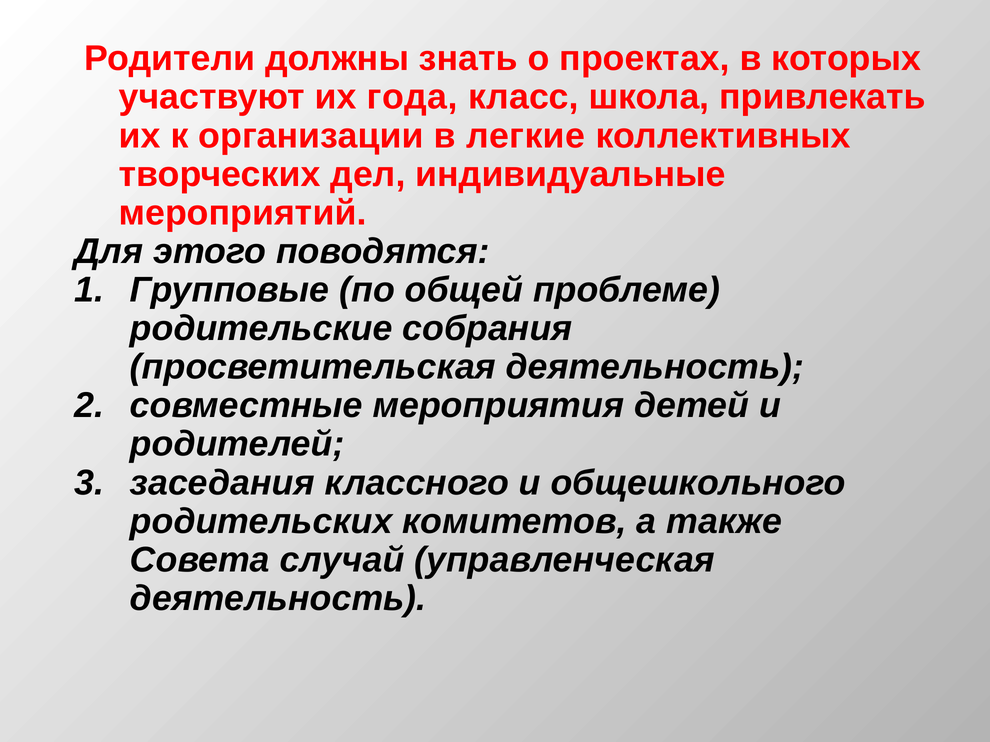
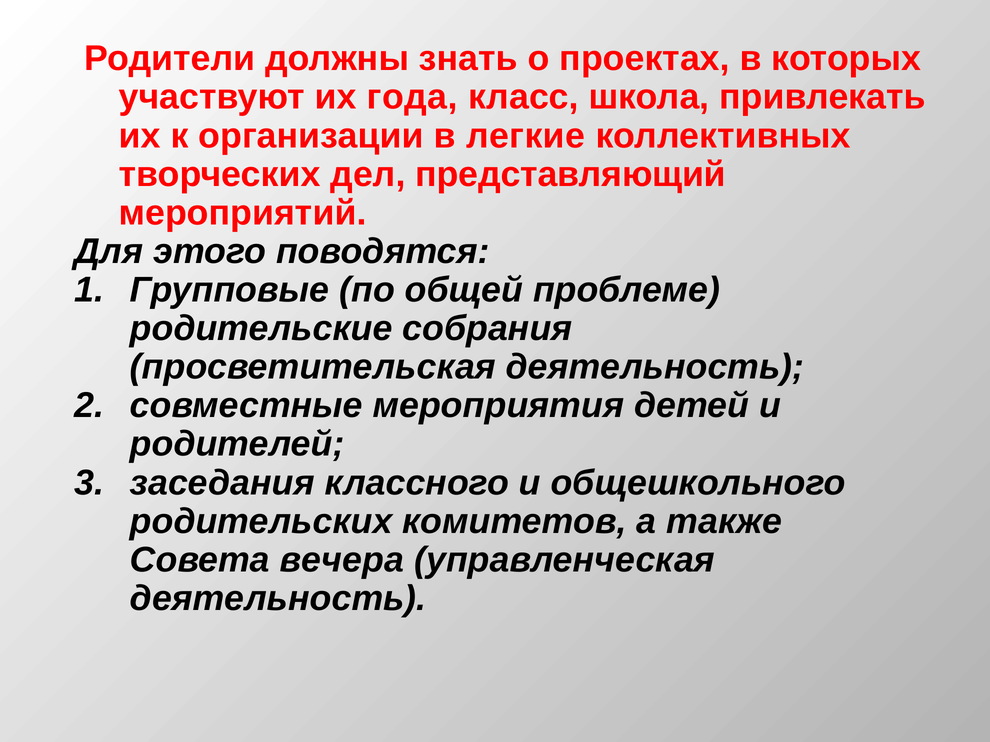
индивидуальные: индивидуальные -> представляющий (571, 174)
случай: случай -> вечера (342, 560)
